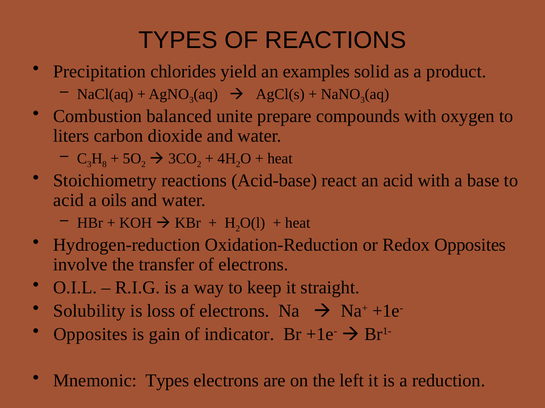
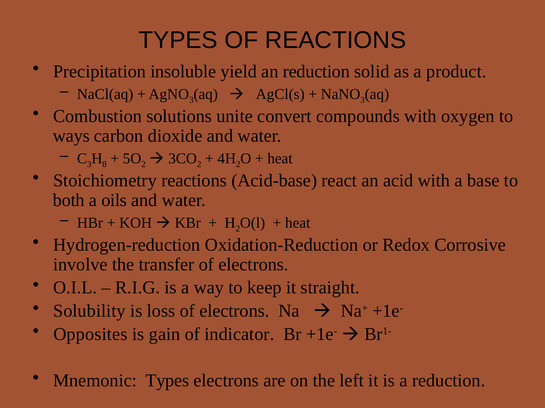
chlorides: chlorides -> insoluble (183, 71)
an examples: examples -> reduction (316, 71)
balanced: balanced -> solutions (179, 116)
prepare: prepare -> convert (284, 116)
liters: liters -> ways (71, 136)
acid: acid -> both (69, 200)
Redox Opposites: Opposites -> Corrosive (470, 245)
